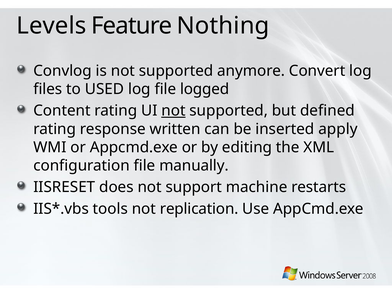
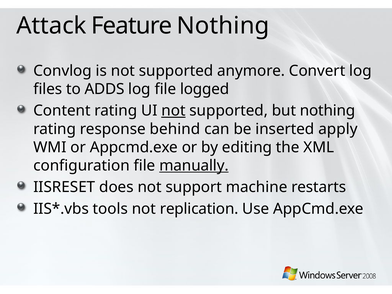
Levels: Levels -> Attack (51, 26)
USED: USED -> ADDS (105, 89)
but defined: defined -> nothing (328, 111)
written: written -> behind (175, 129)
manually underline: none -> present (194, 166)
